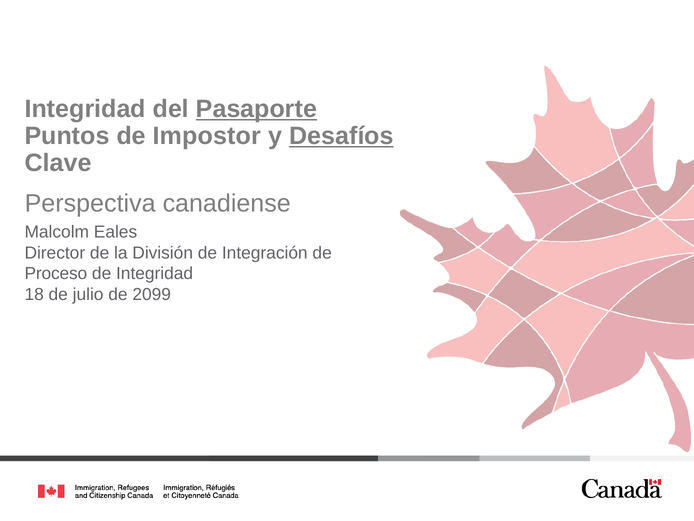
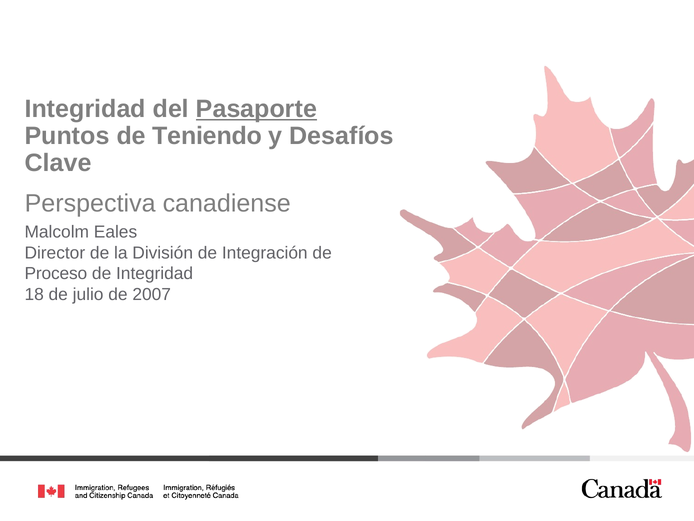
Impostor: Impostor -> Teniendo (207, 136)
Desafíos underline: present -> none (341, 136)
2099: 2099 -> 2007 (152, 294)
